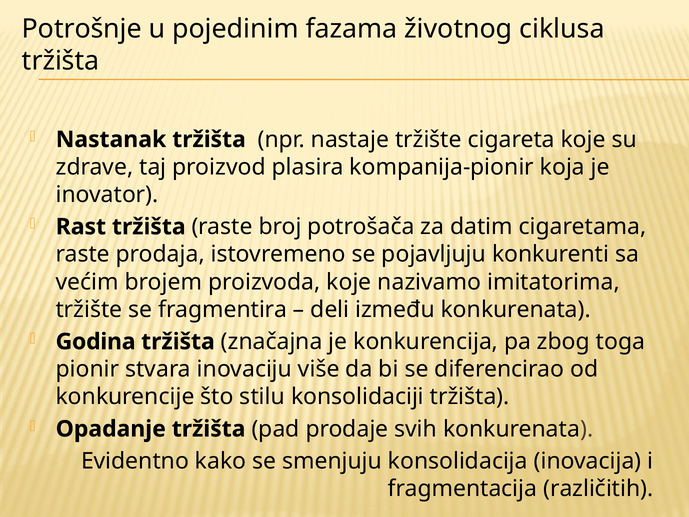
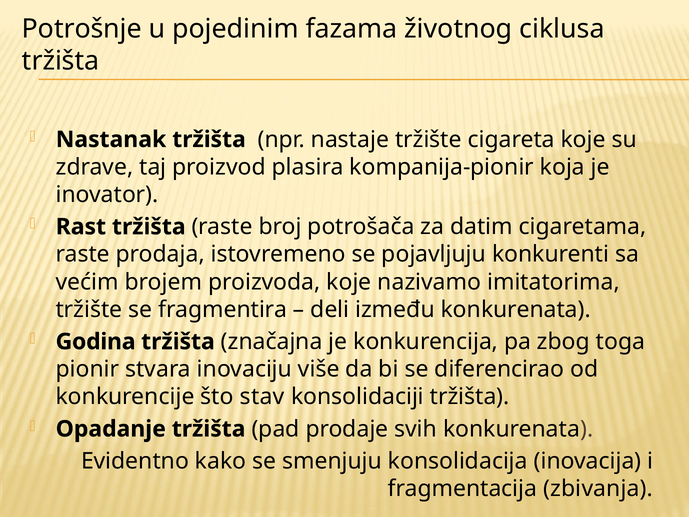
stilu: stilu -> stav (262, 397)
različitih: različitih -> zbivanja (598, 488)
